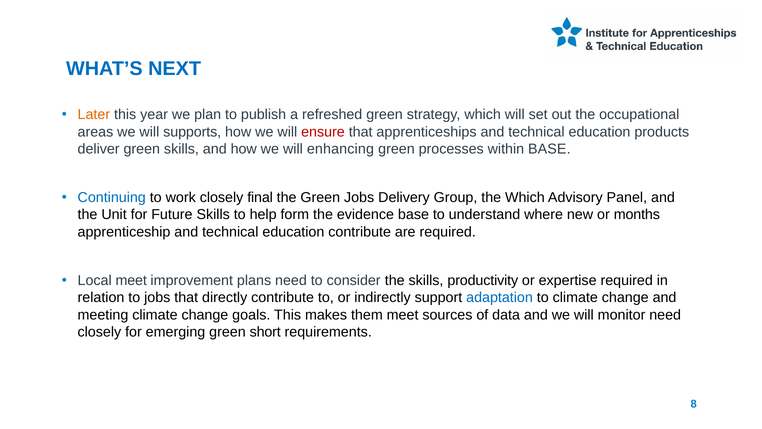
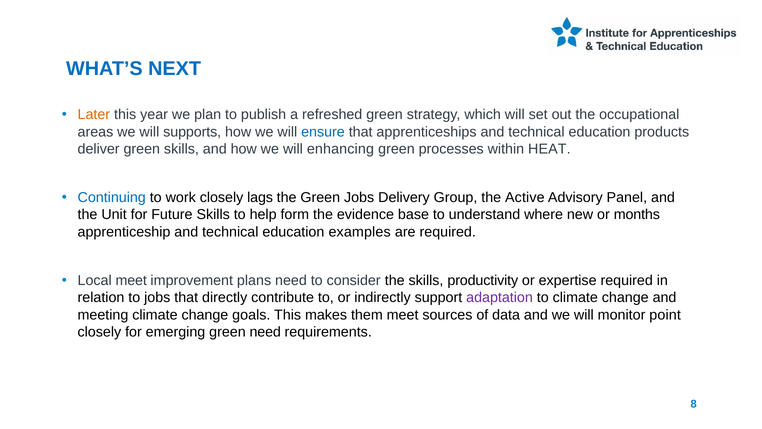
ensure colour: red -> blue (323, 132)
within BASE: BASE -> HEAT (549, 149)
final: final -> lags (260, 197)
the Which: Which -> Active (525, 197)
education contribute: contribute -> examples (360, 232)
adaptation colour: blue -> purple (500, 297)
monitor need: need -> point (665, 315)
green short: short -> need (265, 332)
